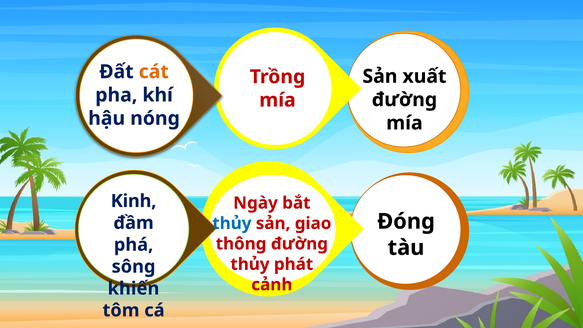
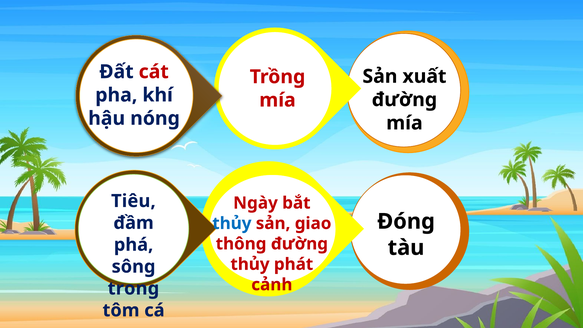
cát colour: orange -> red (154, 72)
Kinh: Kinh -> Tiêu (133, 201)
khiến: khiến -> trong (133, 288)
